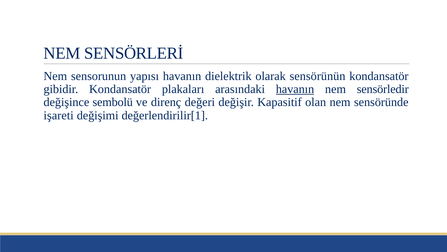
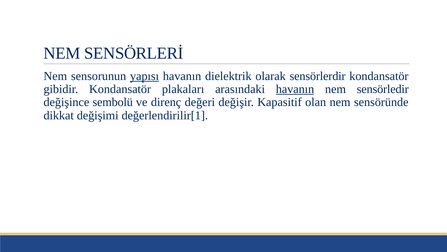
yapısı underline: none -> present (145, 76)
sensörünün: sensörünün -> sensörlerdir (318, 76)
işareti: işareti -> dikkat (59, 115)
